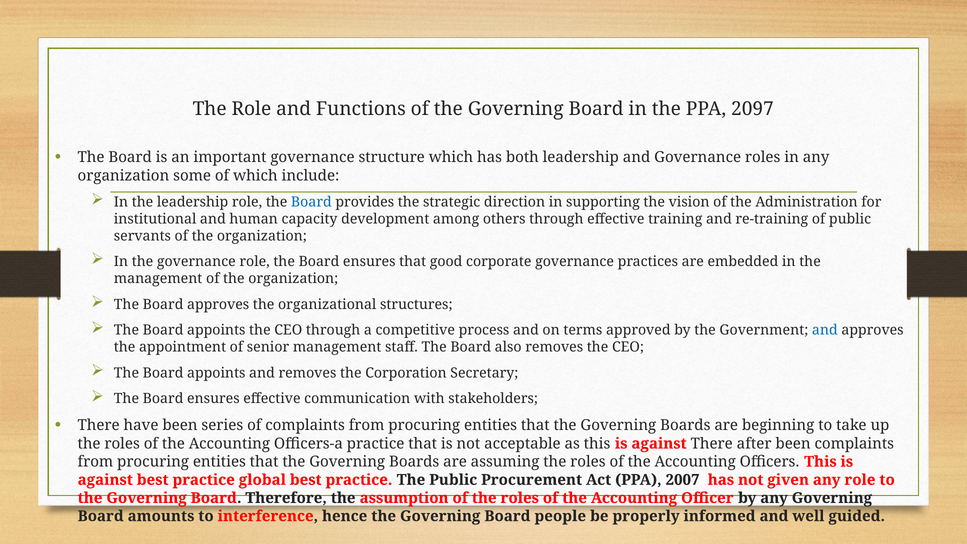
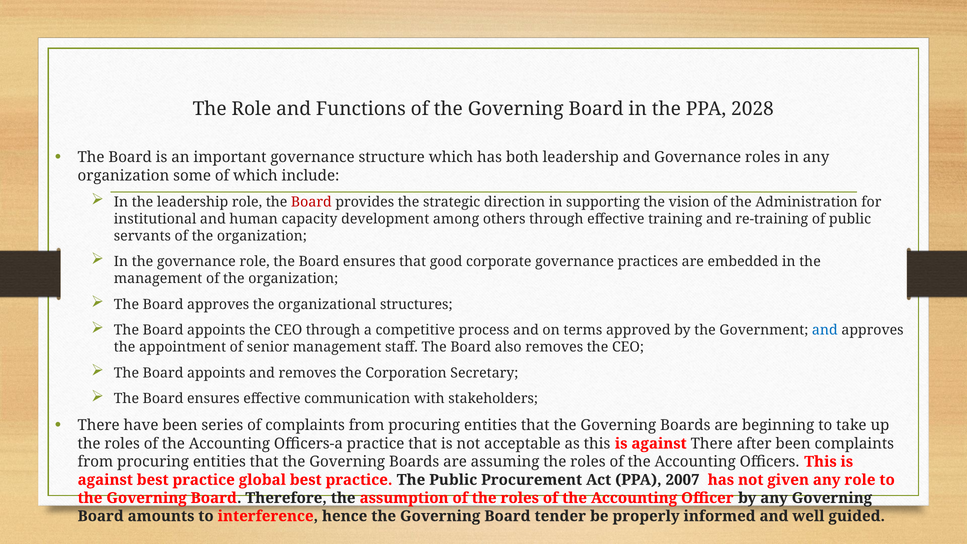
2097: 2097 -> 2028 (752, 109)
Board colour: blue -> red (311, 202)
people: people -> tender (560, 516)
